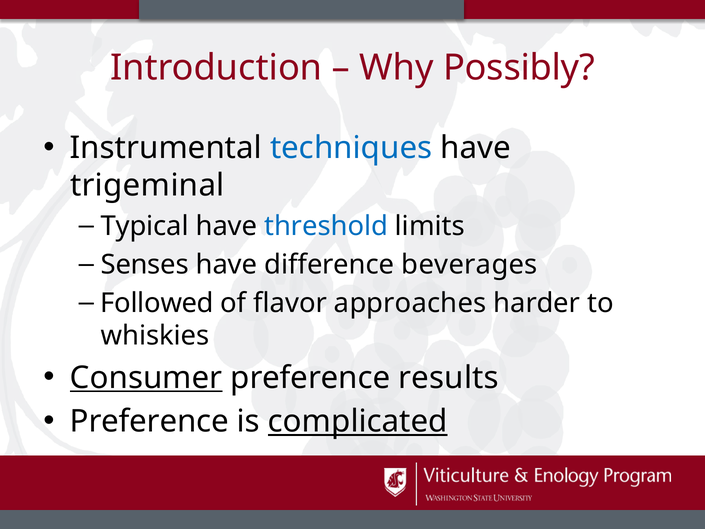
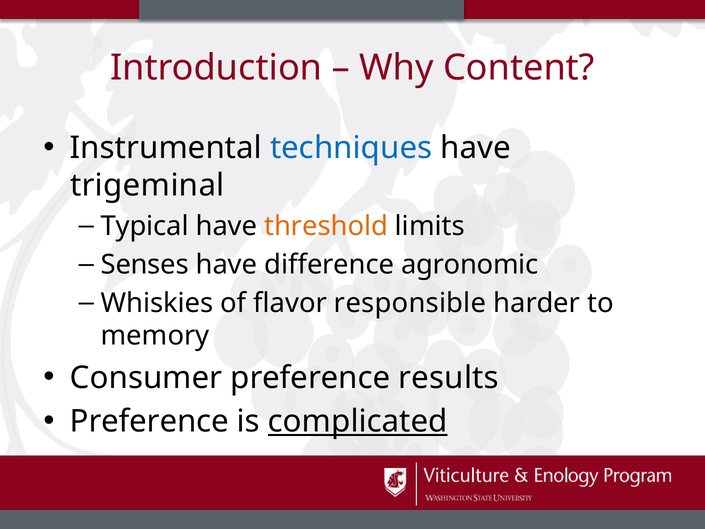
Possibly: Possibly -> Content (519, 68)
threshold colour: blue -> orange (326, 226)
beverages: beverages -> agronomic (470, 264)
Followed: Followed -> Whiskies (157, 303)
approaches: approaches -> responsible (410, 303)
whiskies: whiskies -> memory (155, 336)
Consumer underline: present -> none (146, 378)
